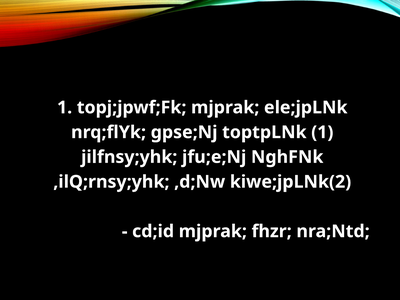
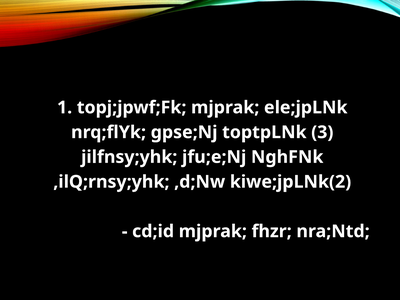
toptpLNk 1: 1 -> 3 (322, 132)
